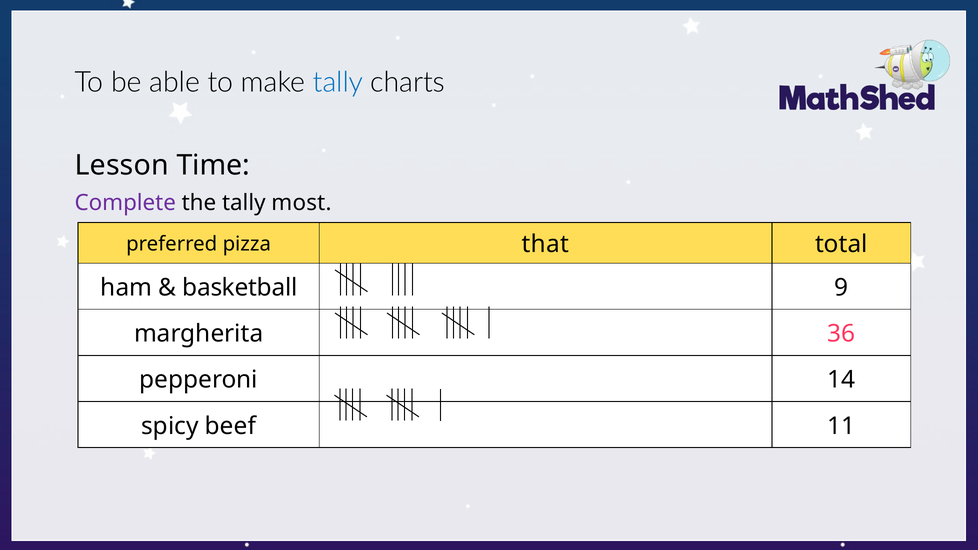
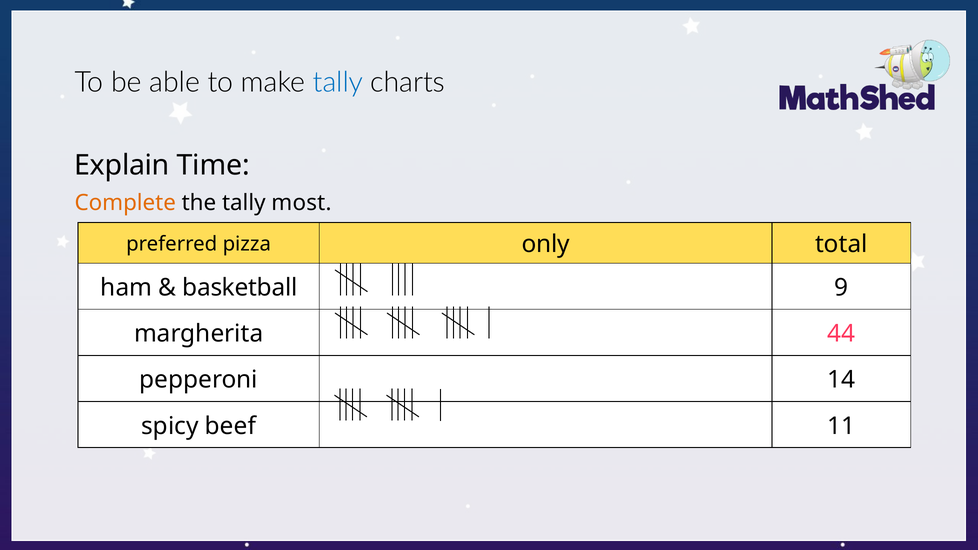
Lesson: Lesson -> Explain (122, 165)
Complete colour: purple -> orange (125, 203)
that: that -> only (546, 244)
36: 36 -> 44 (841, 334)
